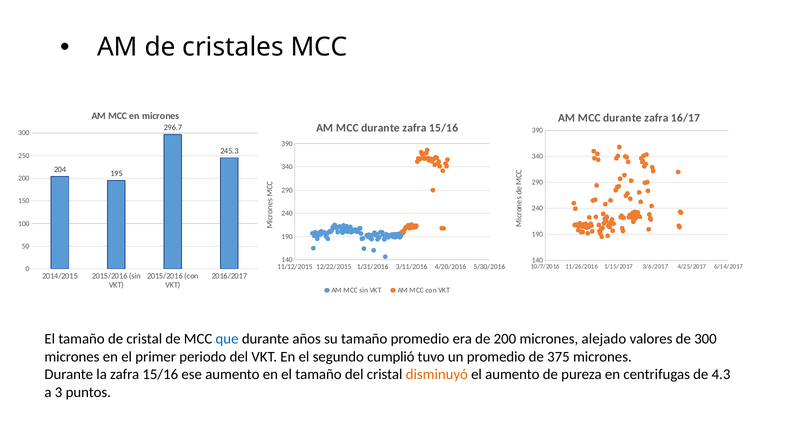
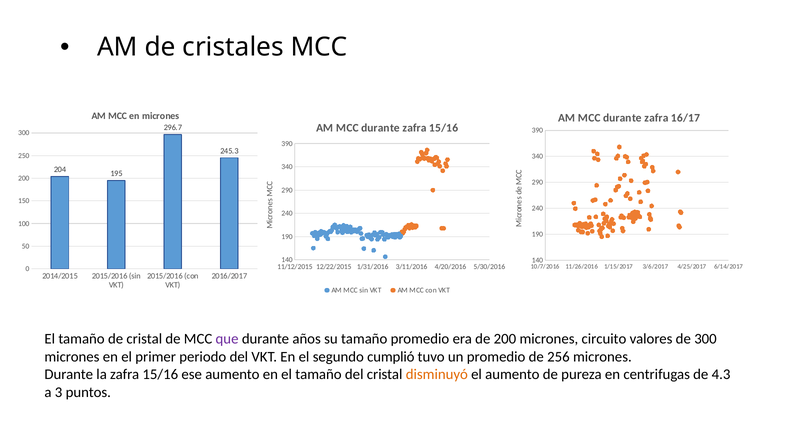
que colour: blue -> purple (227, 339)
alejado: alejado -> circuito (604, 339)
375: 375 -> 256 (558, 357)
